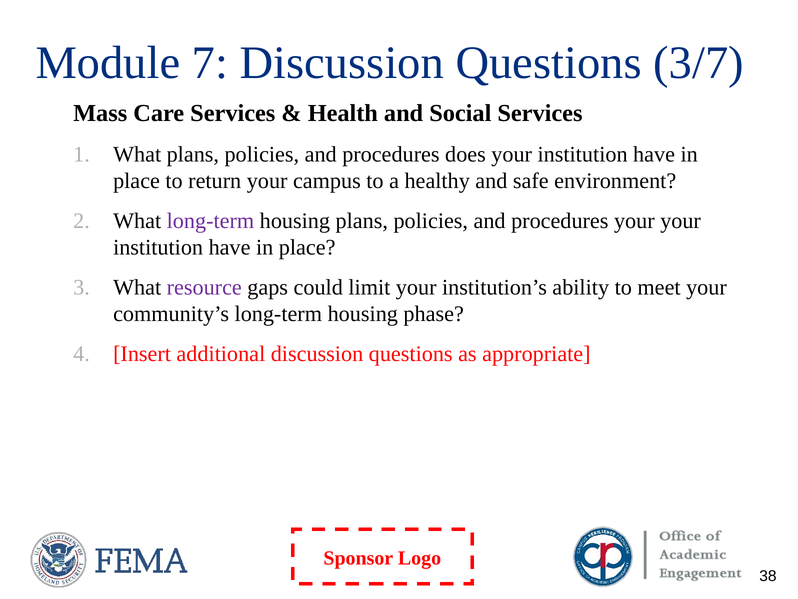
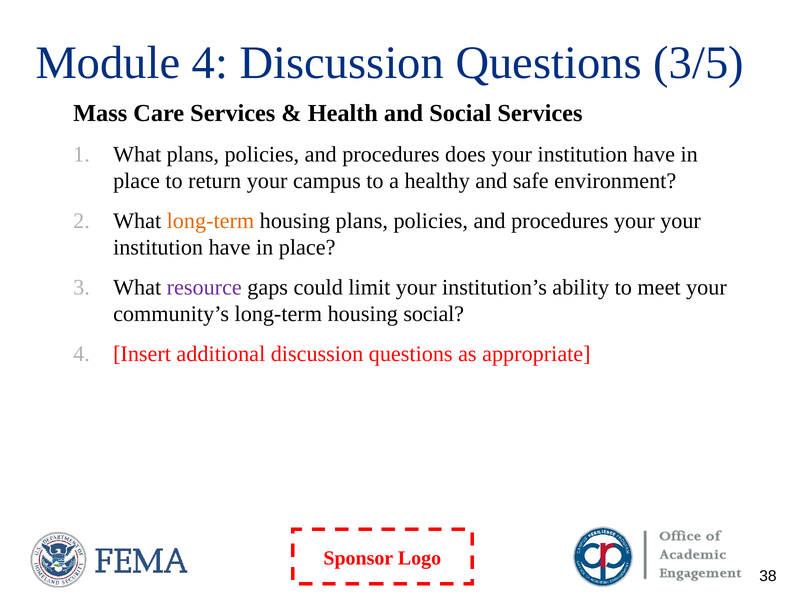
Module 7: 7 -> 4 (210, 63)
3/7: 3/7 -> 3/5 (699, 63)
long-term colour: purple -> orange (210, 221)
housing phase: phase -> social (434, 314)
